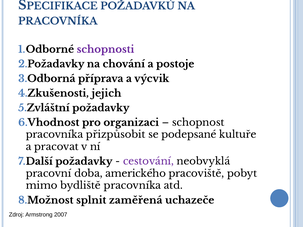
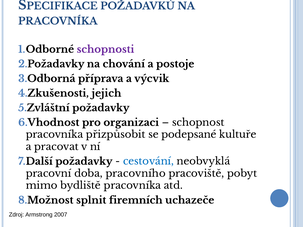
cestování colour: purple -> blue (148, 162)
amerického: amerického -> pracovního (136, 174)
zaměřená: zaměřená -> firemních (136, 200)
